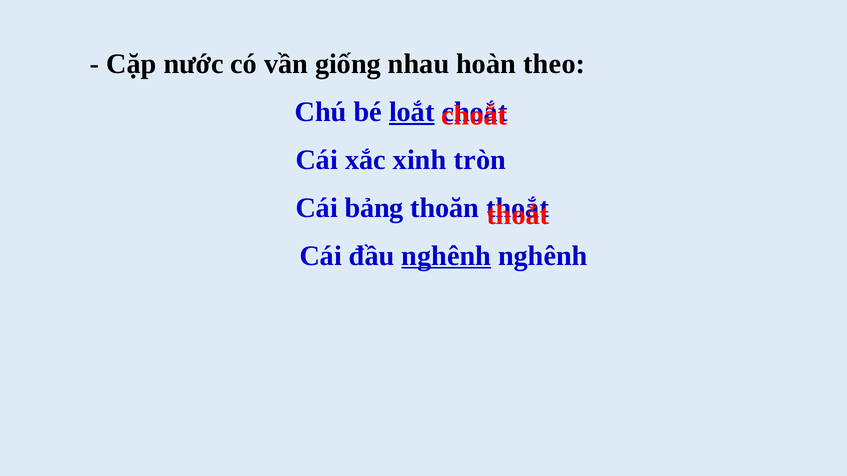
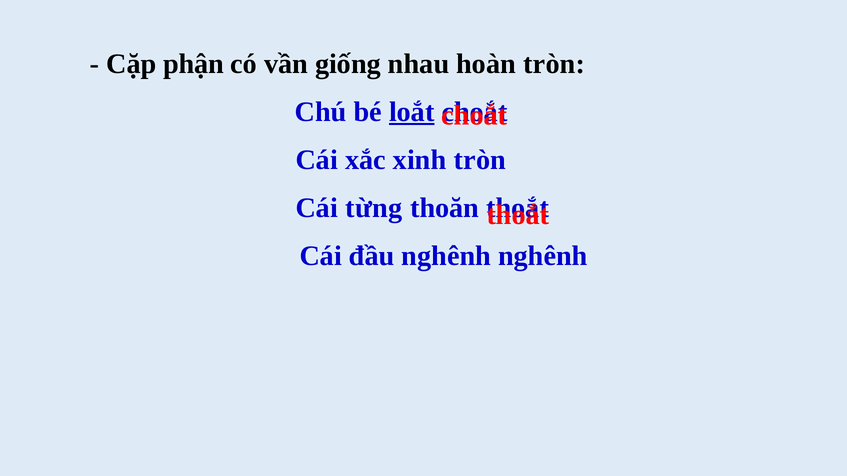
nước: nước -> phận (194, 64)
hoàn theo: theo -> tròn (554, 64)
bảng: bảng -> từng (374, 208)
nghênh underline: present -> none (446, 256)
